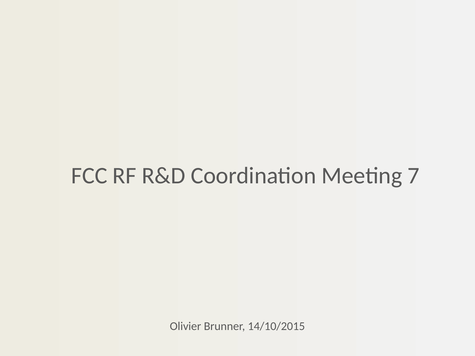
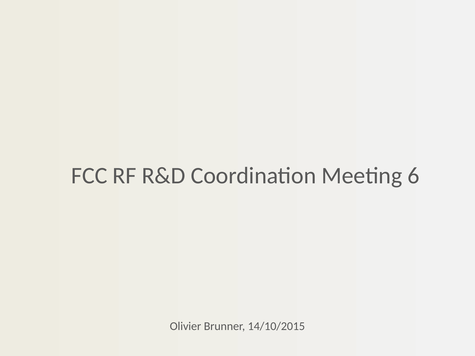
7: 7 -> 6 (414, 176)
